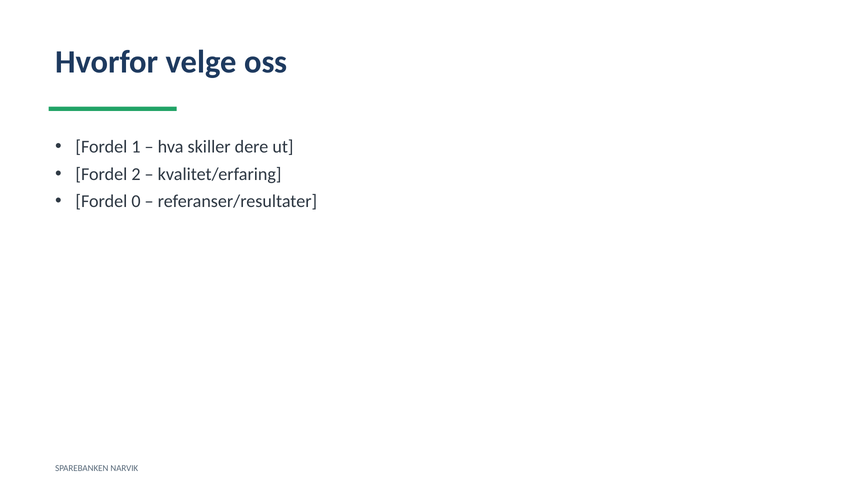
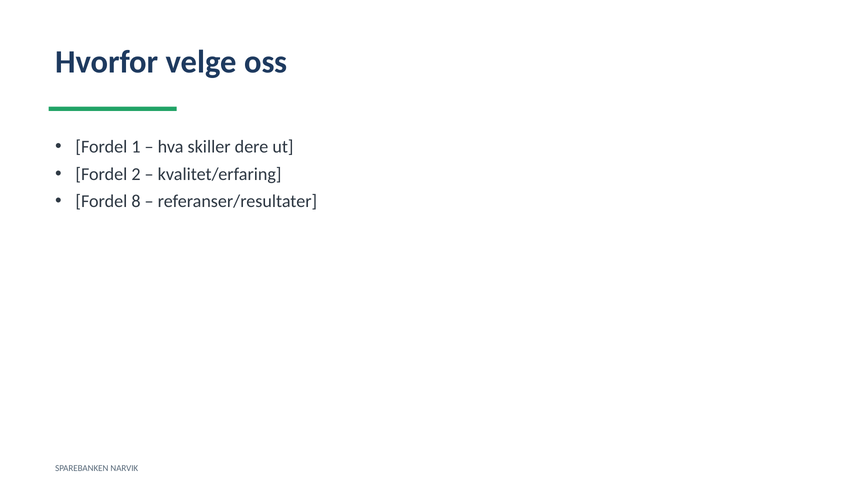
0: 0 -> 8 (136, 201)
